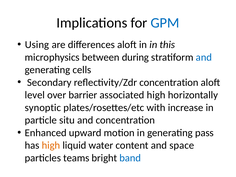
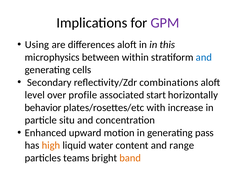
GPM colour: blue -> purple (165, 23)
during: during -> within (135, 57)
reflectivity/Zdr concentration: concentration -> combinations (169, 82)
barrier: barrier -> profile (83, 95)
associated high: high -> start (156, 95)
synoptic: synoptic -> behavior (43, 108)
space: space -> range (182, 145)
band colour: blue -> orange (130, 158)
